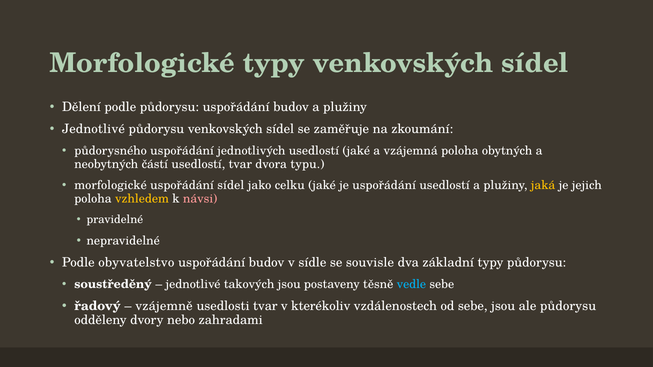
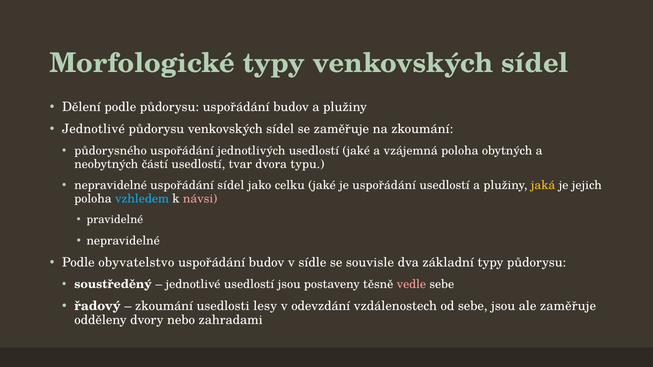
morfologické: morfologické -> nepravidelné (111, 186)
vzhledem colour: yellow -> light blue (142, 199)
jednotlivé takových: takových -> usedlostí (249, 284)
vedle colour: light blue -> pink (411, 284)
vzájemně: vzájemně -> zkoumání (164, 306)
usedlosti tvar: tvar -> lesy (265, 306)
kterékoliv: kterékoliv -> odevzdání (321, 306)
ale půdorysu: půdorysu -> zaměřuje (568, 306)
